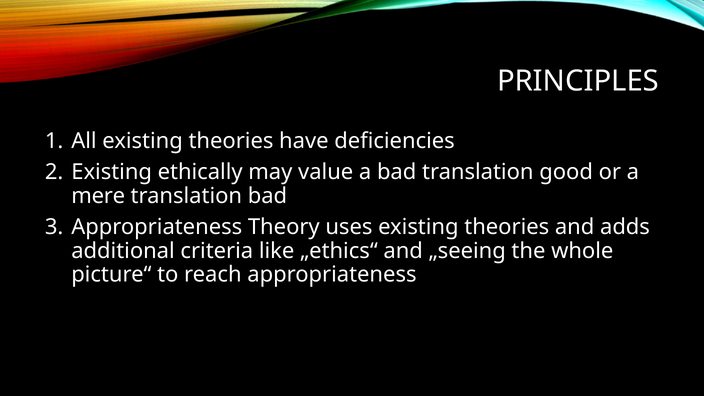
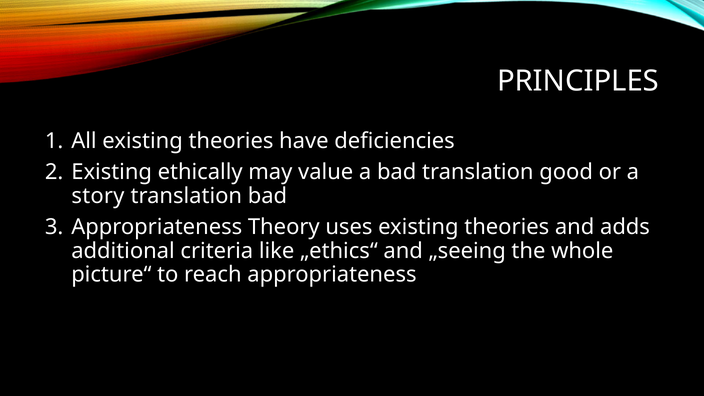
mere: mere -> story (98, 196)
